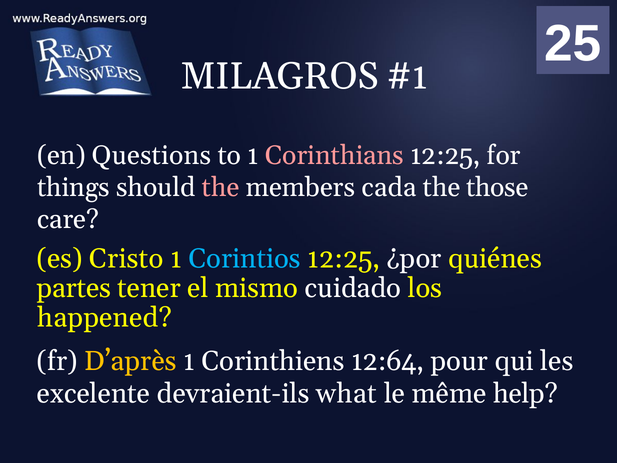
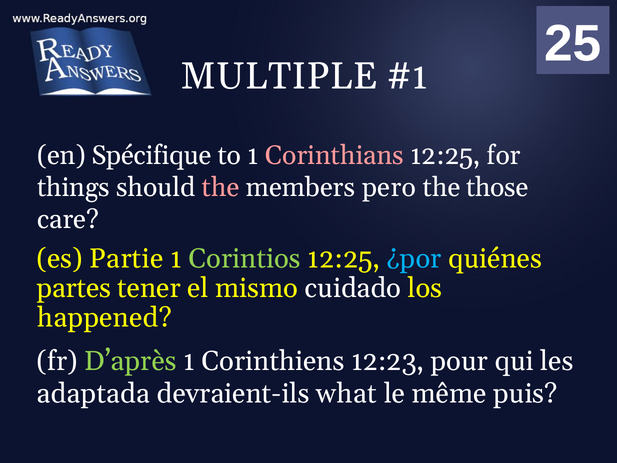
MILAGROS: MILAGROS -> MULTIPLE (279, 76)
Questions: Questions -> Spécifique (152, 155)
cada: cada -> pero (389, 187)
Cristo: Cristo -> Partie (126, 258)
Corintios colour: light blue -> light green (245, 258)
¿por colour: white -> light blue (414, 258)
D’après colour: yellow -> light green (130, 361)
12:64: 12:64 -> 12:23 (388, 361)
excelente: excelente -> adaptada (93, 394)
help: help -> puis (525, 394)
